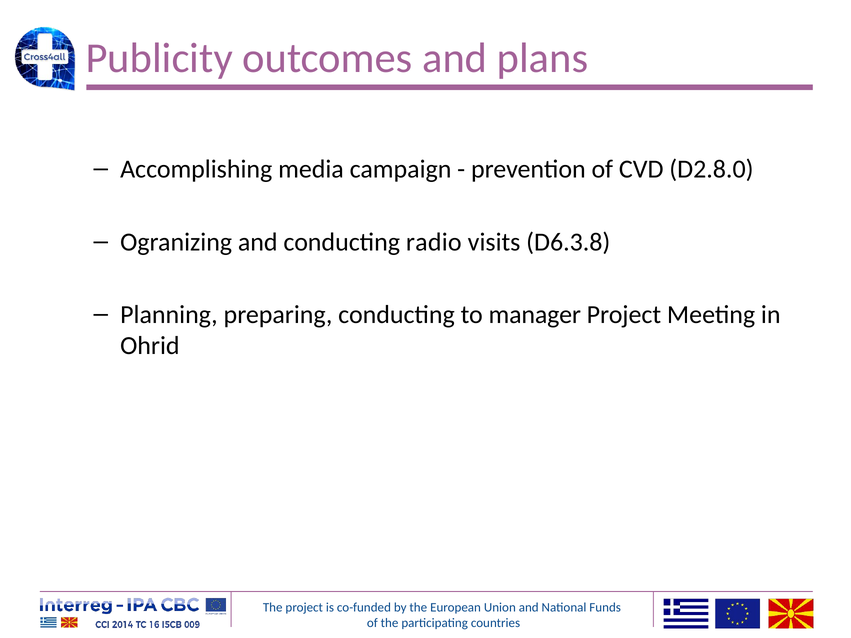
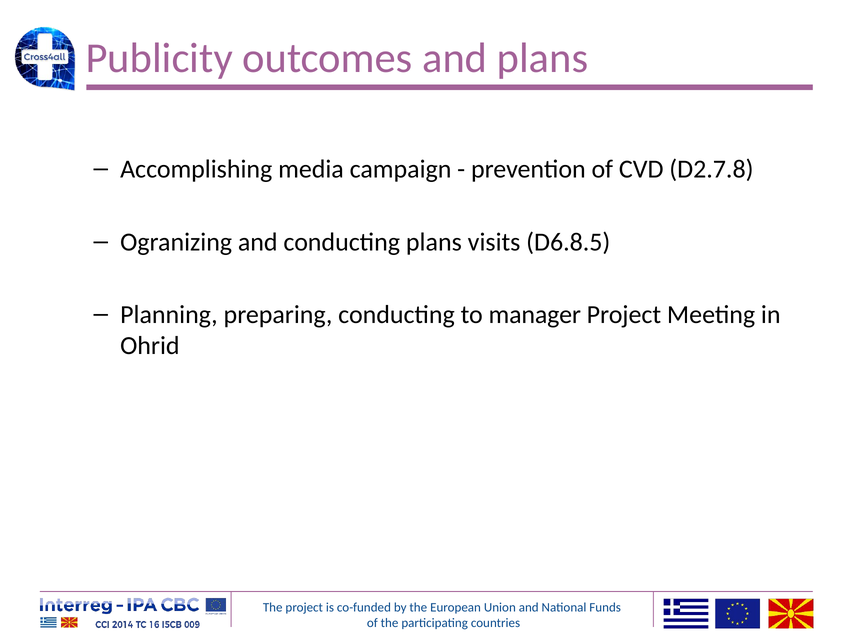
D2.8.0: D2.8.0 -> D2.7.8 (711, 169)
conducting radio: radio -> plans (434, 242)
D6.3.8: D6.3.8 -> D6.8.5 (568, 242)
